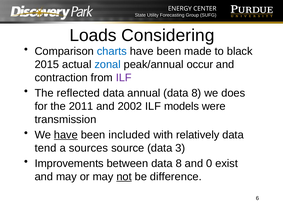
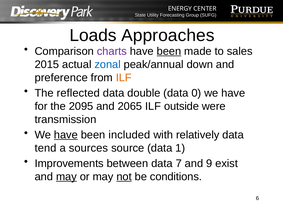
Considering: Considering -> Approaches (168, 35)
charts colour: blue -> purple (112, 51)
been underline: none -> present (169, 51)
black: black -> sales (240, 51)
occur: occur -> down (200, 64)
contraction: contraction -> preference (61, 78)
ILF colour: purple -> orange (124, 78)
annual: annual -> double (144, 93)
8: 8 -> 0 (196, 93)
does: does -> have (233, 93)
2011: 2011 -> 2095 (81, 106)
2002: 2002 -> 2065 (130, 106)
models: models -> outside (181, 106)
3: 3 -> 1 (180, 148)
between data 8: 8 -> 7 (179, 164)
0: 0 -> 9 (209, 164)
may underline: none -> present (66, 177)
difference: difference -> conditions (176, 177)
